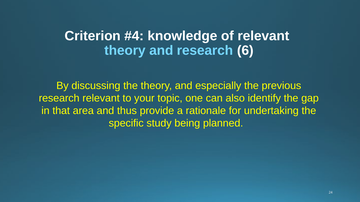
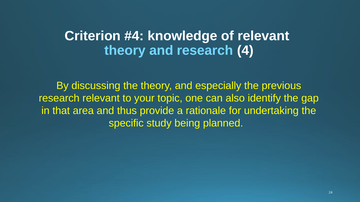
6: 6 -> 4 (245, 51)
